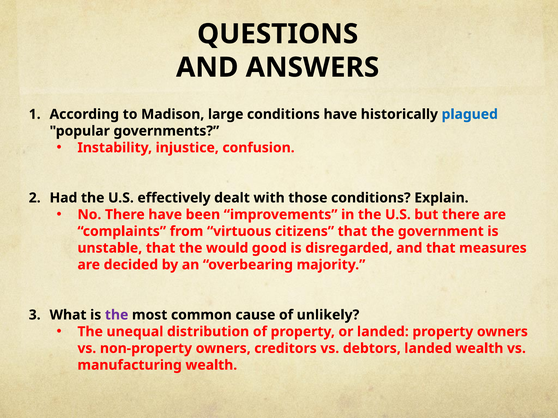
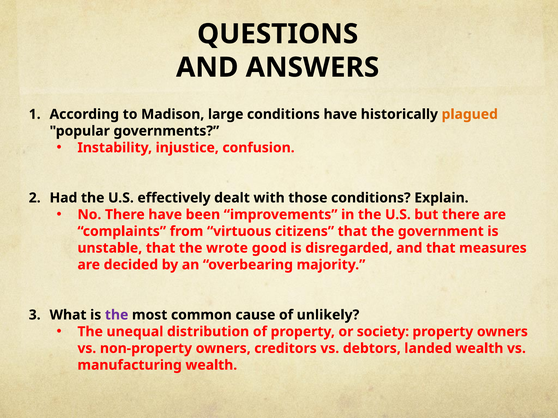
plagued colour: blue -> orange (470, 114)
would: would -> wrote (227, 248)
or landed: landed -> society (383, 332)
